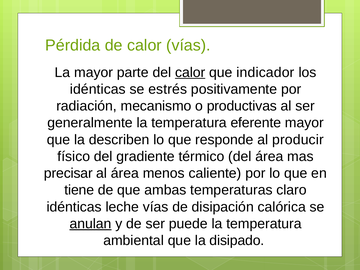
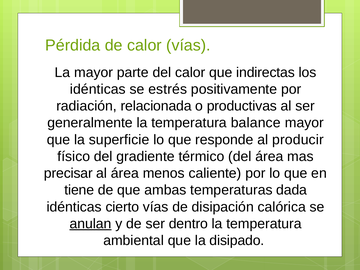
calor underline: present -> none (190, 72)
indicador: indicador -> indirectas (266, 72)
mecanismo: mecanismo -> relacionada (156, 106)
eferente: eferente -> balance (256, 123)
describen: describen -> superficie (119, 140)
claro: claro -> dada (292, 190)
leche: leche -> cierto (122, 207)
puede: puede -> dentro (188, 224)
